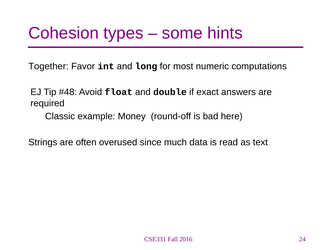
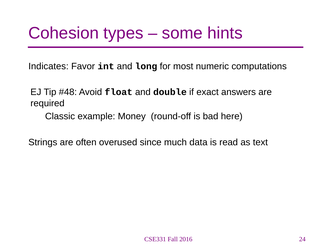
Together: Together -> Indicates (48, 66)
